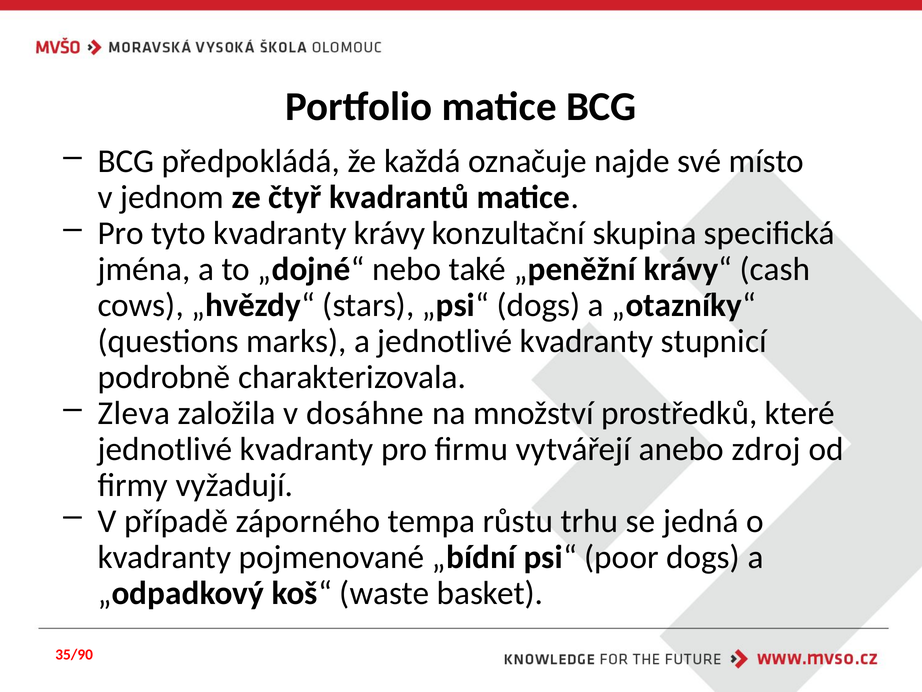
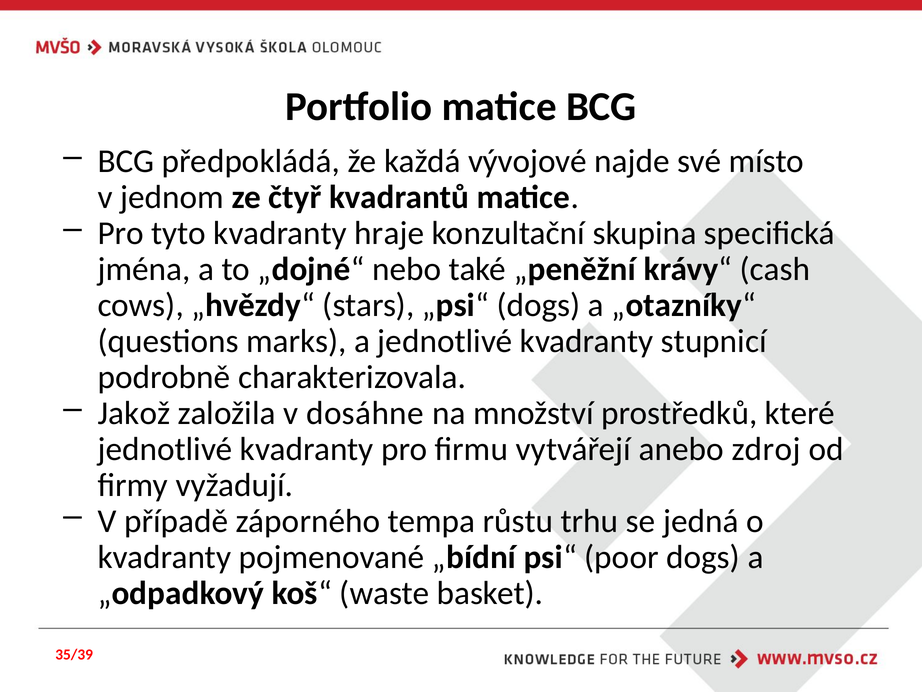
označuje: označuje -> vývojové (527, 161)
krávy: krávy -> hraje (389, 233)
Zleva: Zleva -> Jakož (134, 413)
35/90: 35/90 -> 35/39 (74, 654)
